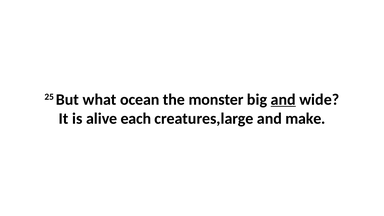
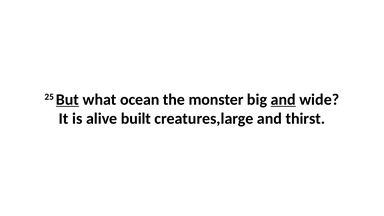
But underline: none -> present (67, 100)
each: each -> built (136, 119)
make: make -> thirst (305, 119)
